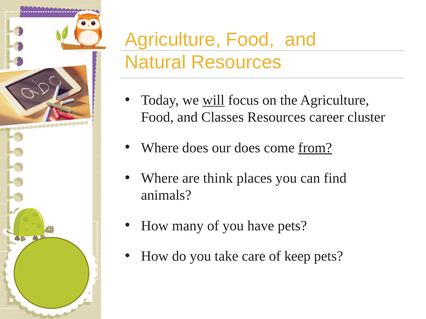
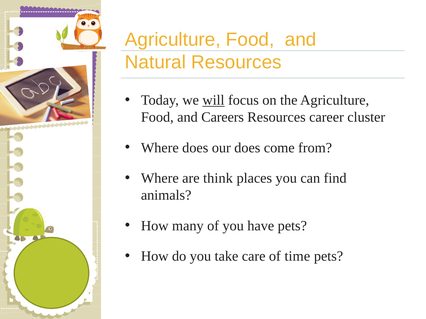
Classes: Classes -> Careers (223, 117)
from underline: present -> none (315, 148)
keep: keep -> time (297, 257)
